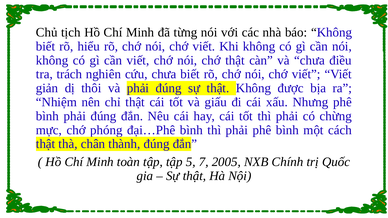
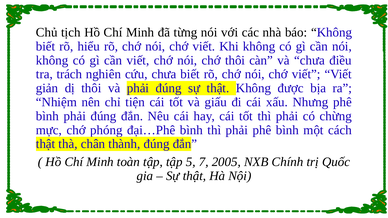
chớ thật: thật -> thôi (235, 60)
chỉ thật: thật -> tiện (135, 102)
